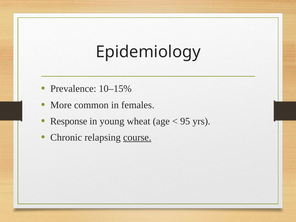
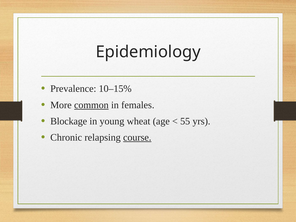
common underline: none -> present (91, 105)
Response: Response -> Blockage (69, 121)
95: 95 -> 55 (185, 121)
